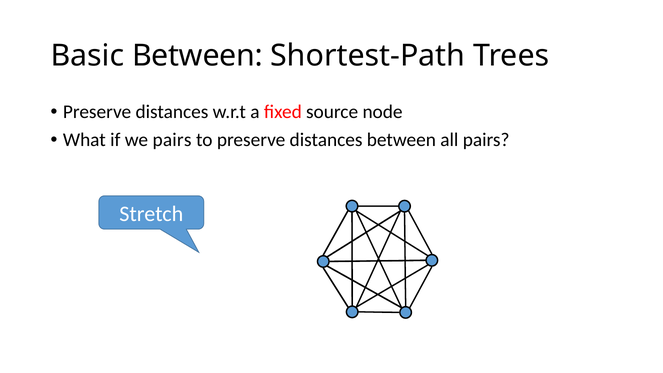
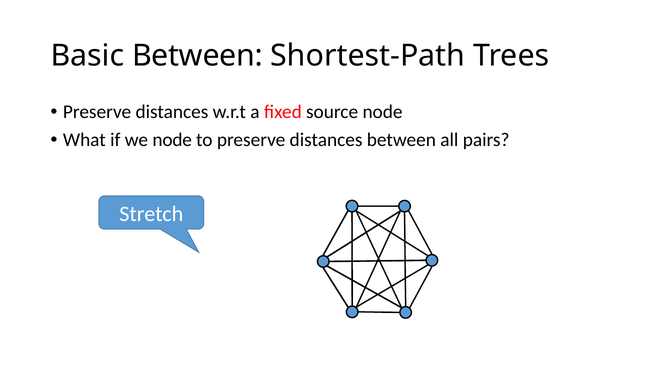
we pairs: pairs -> node (172, 140)
